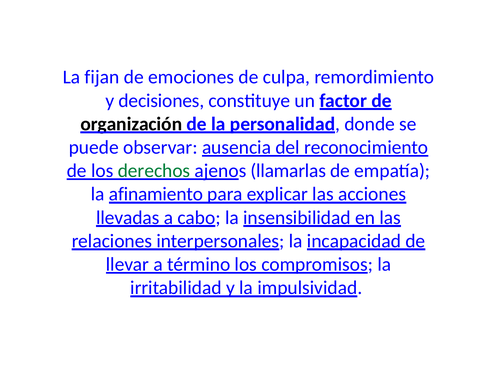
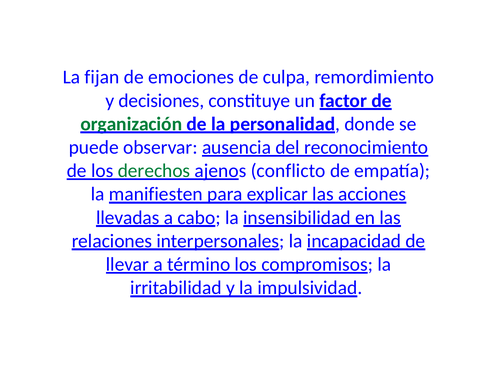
organización colour: black -> green (131, 124)
llamarlas: llamarlas -> conflicto (288, 171)
afinamiento: afinamiento -> manifiesten (156, 194)
